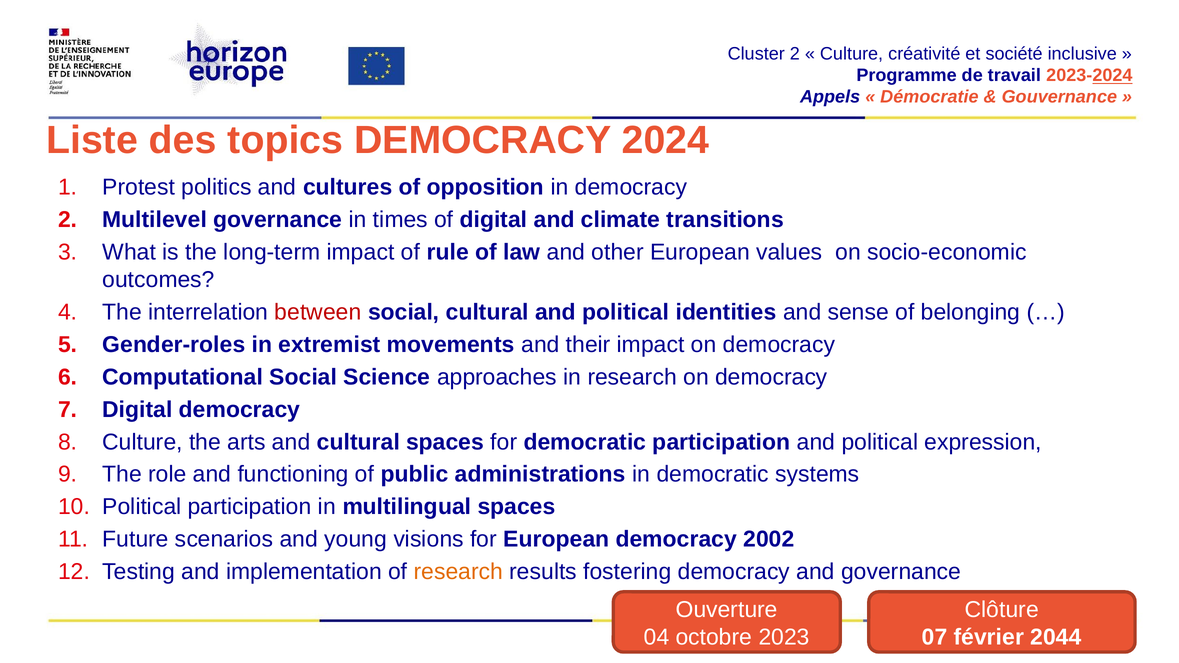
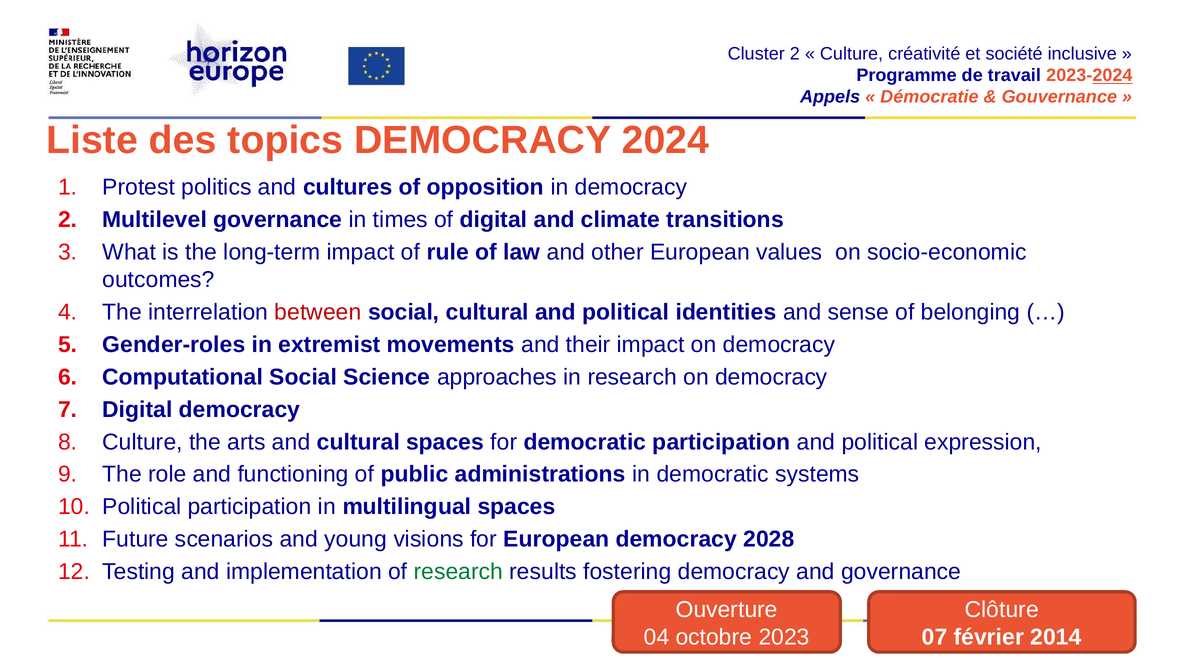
2002: 2002 -> 2028 (769, 539)
research colour: orange -> green (458, 572)
2044: 2044 -> 2014 (1056, 637)
